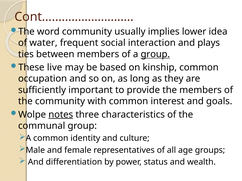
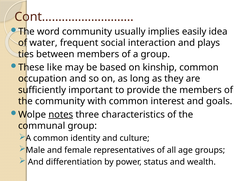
lower: lower -> easily (194, 32)
group underline: present -> none (155, 54)
live: live -> like (55, 68)
